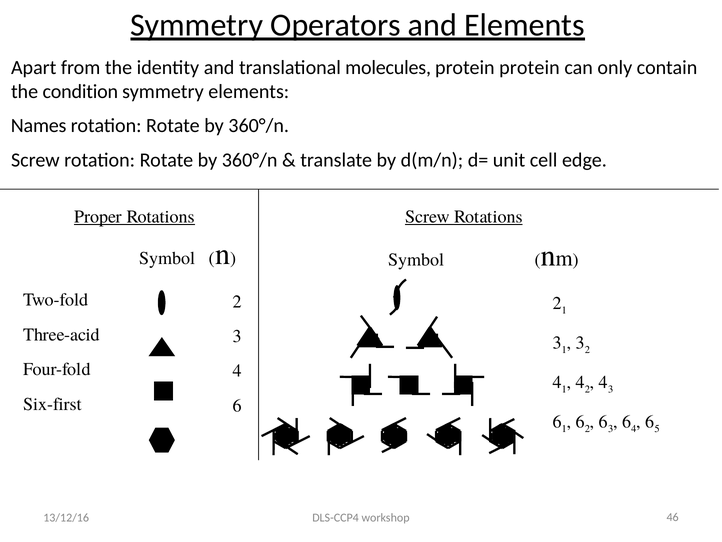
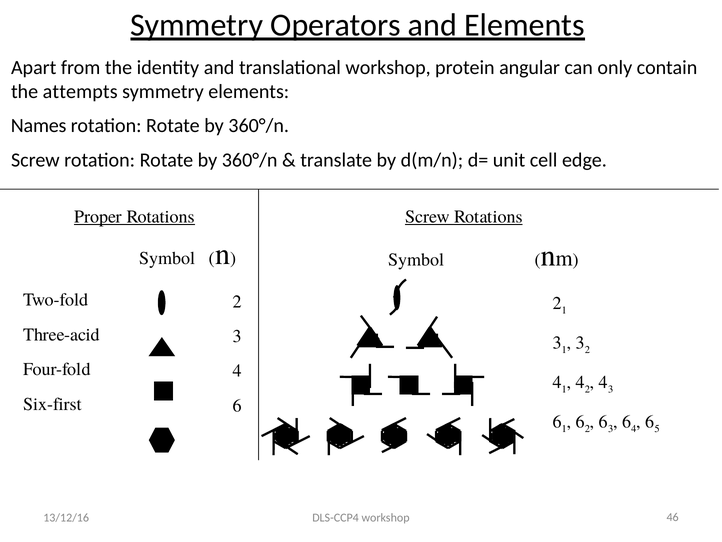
translational molecules: molecules -> workshop (388, 67)
protein protein: protein -> angular (530, 67)
condition: condition -> attempts (80, 92)
